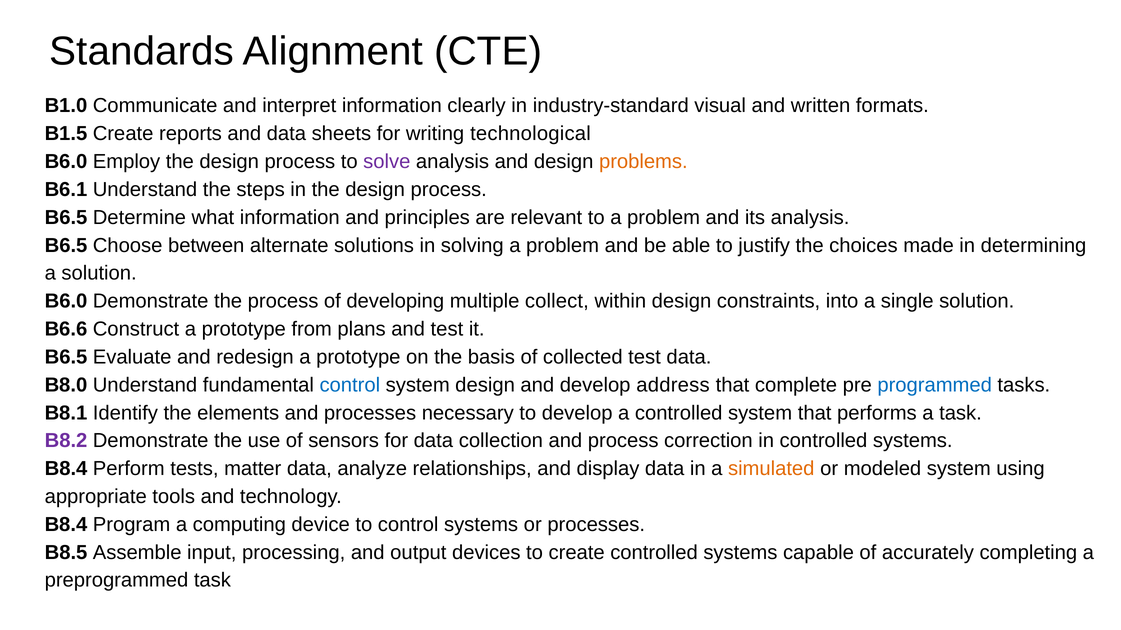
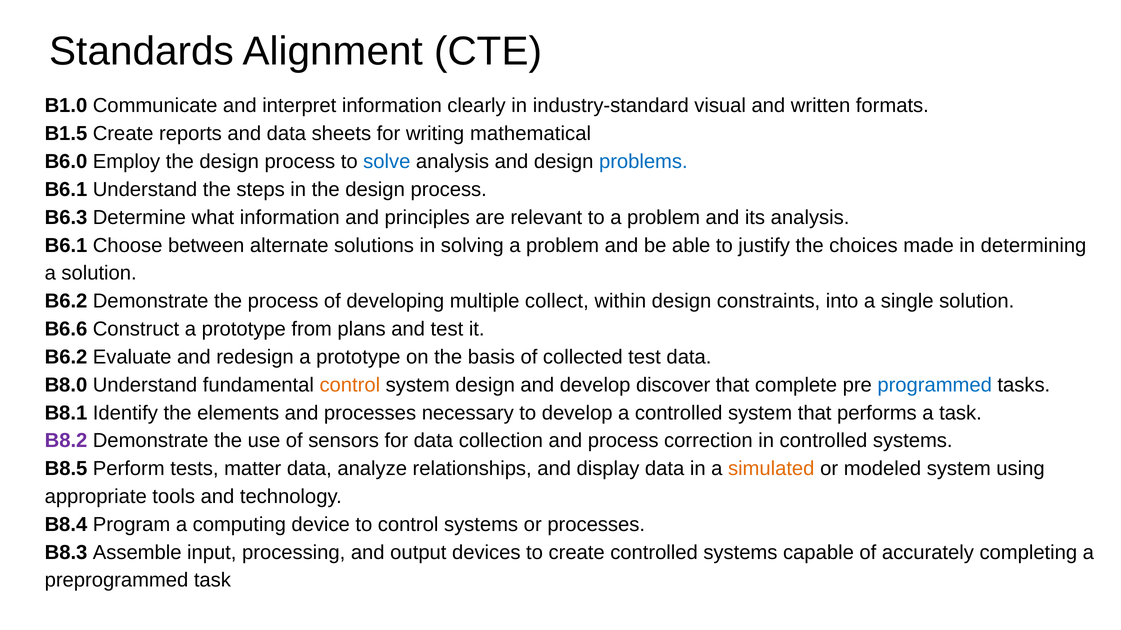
technological: technological -> mathematical (531, 134)
solve colour: purple -> blue (387, 162)
problems colour: orange -> blue (643, 162)
B6.5: B6.5 -> B6.3 (66, 218)
B6.5: B6.5 -> B6.1 (66, 246)
B6.0: B6.0 -> B6.2 (66, 301)
B6.5: B6.5 -> B6.2 (66, 357)
control colour: blue -> orange (350, 385)
address: address -> discover (673, 385)
B8.4: B8.4 -> B8.5 (66, 469)
B8.5: B8.5 -> B8.3 (66, 553)
